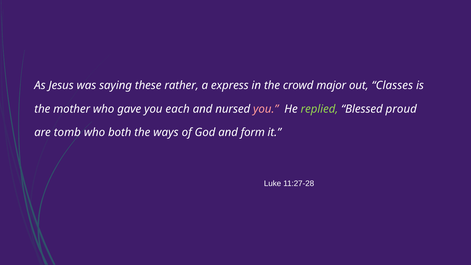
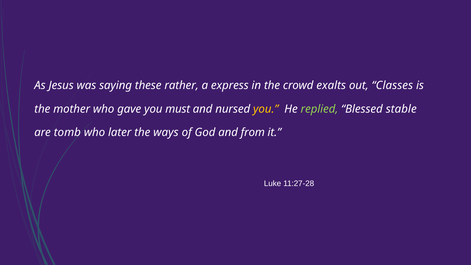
major: major -> exalts (331, 85)
each: each -> must (178, 109)
you colour: pink -> yellow (266, 109)
proud: proud -> stable (401, 109)
both: both -> later (120, 132)
form: form -> from (253, 132)
